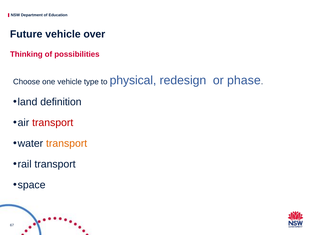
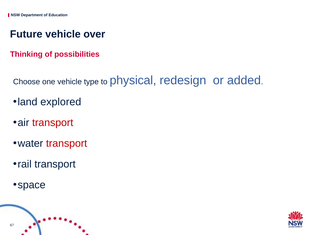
phase: phase -> added (244, 80)
definition: definition -> explored (61, 102)
transport colour: orange -> red (67, 143)
